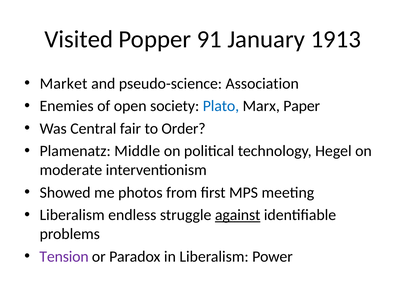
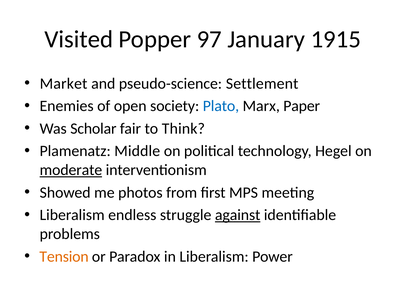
91: 91 -> 97 (209, 39)
1913: 1913 -> 1915 (336, 39)
Association: Association -> Settlement (262, 84)
Central: Central -> Scholar (93, 129)
Order: Order -> Think (183, 129)
moderate underline: none -> present (71, 170)
Tension colour: purple -> orange (64, 257)
